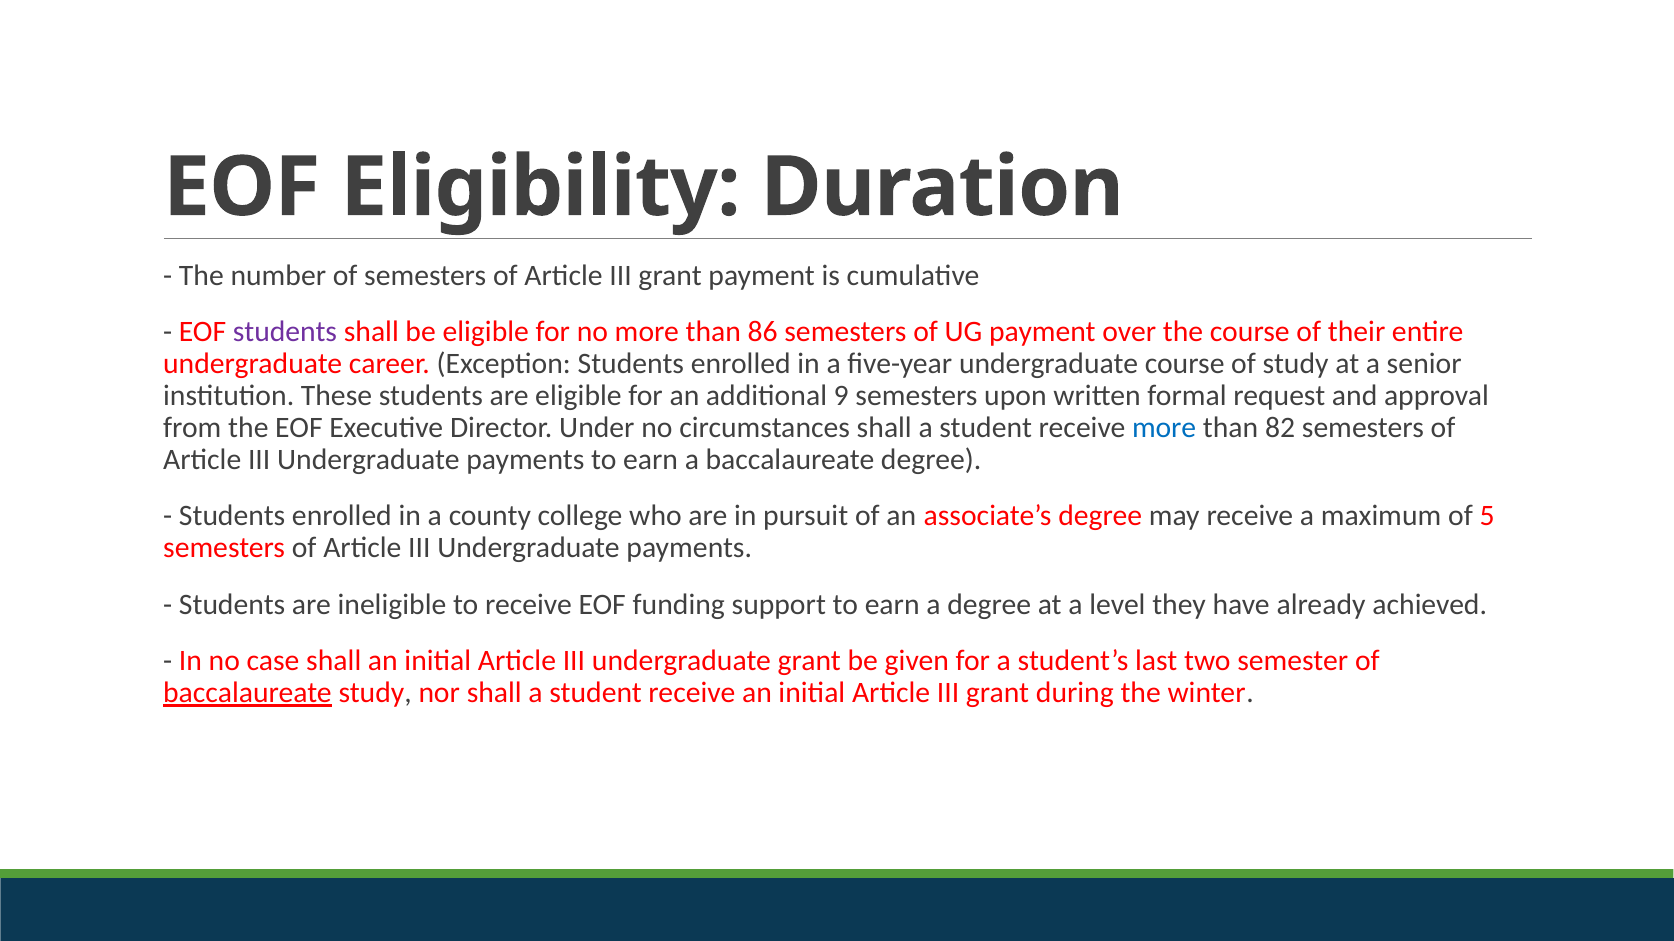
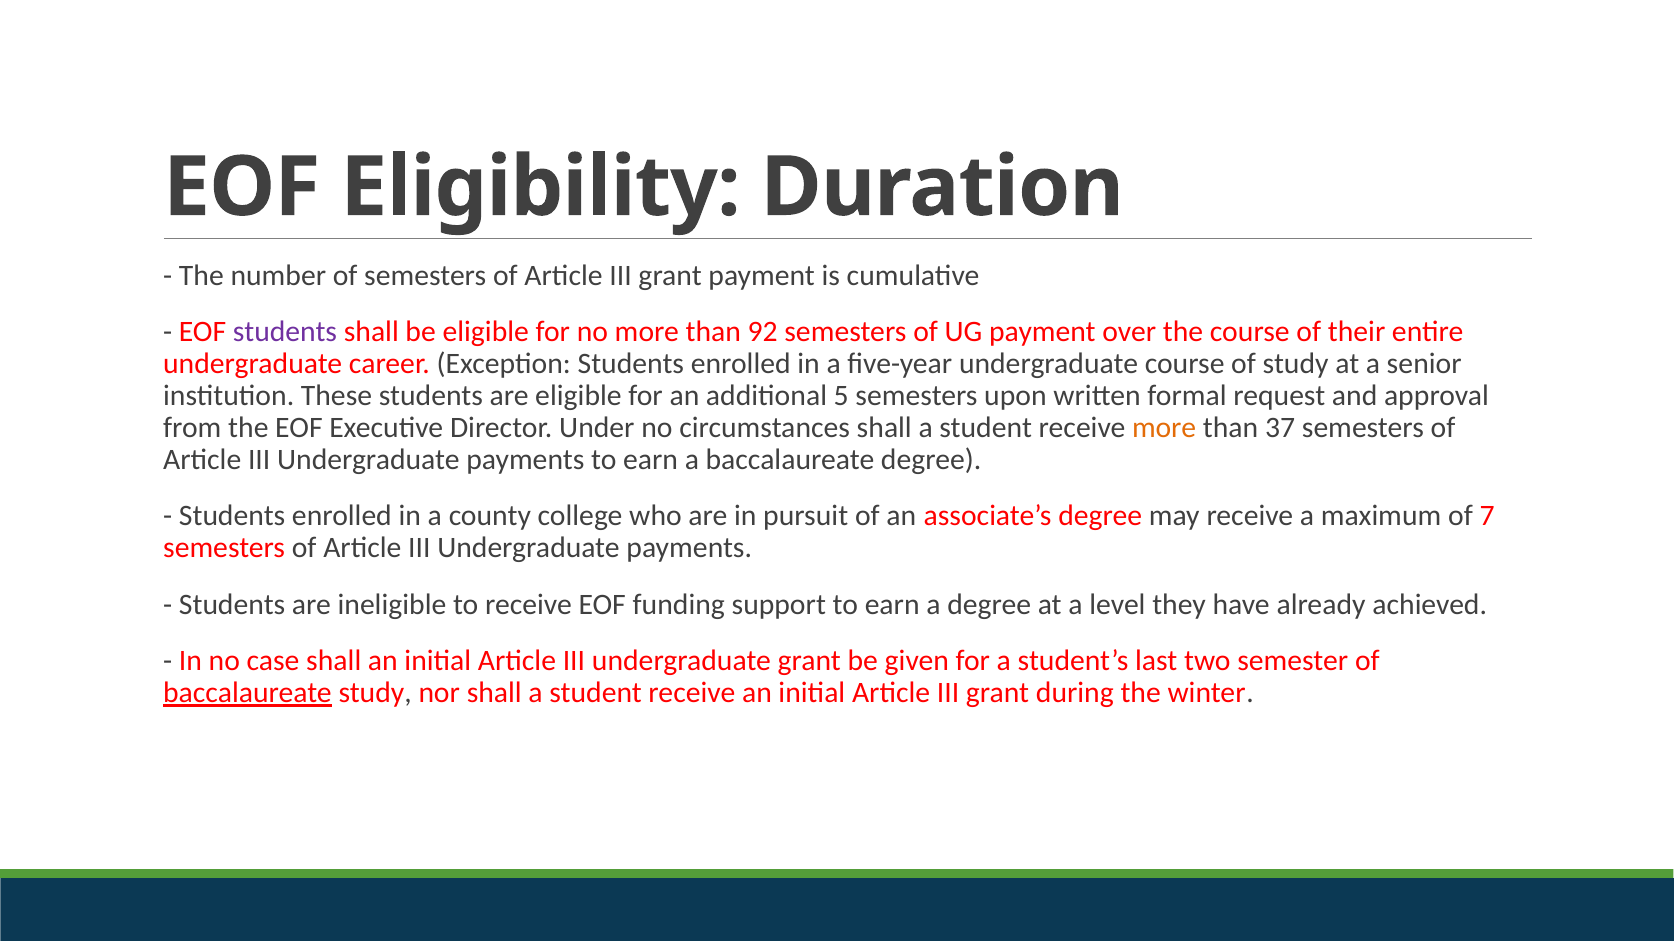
86: 86 -> 92 (763, 332)
9: 9 -> 5 (841, 396)
more colour: blue -> orange (1164, 428)
82: 82 -> 37 (1280, 428)
5: 5 -> 7 (1487, 517)
